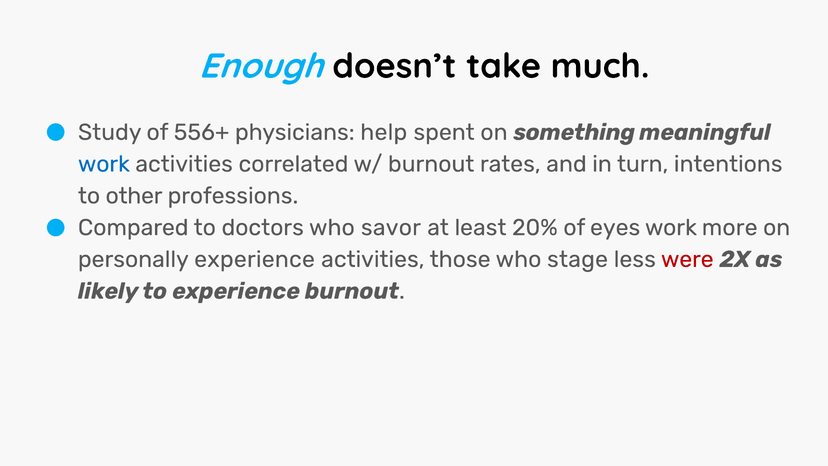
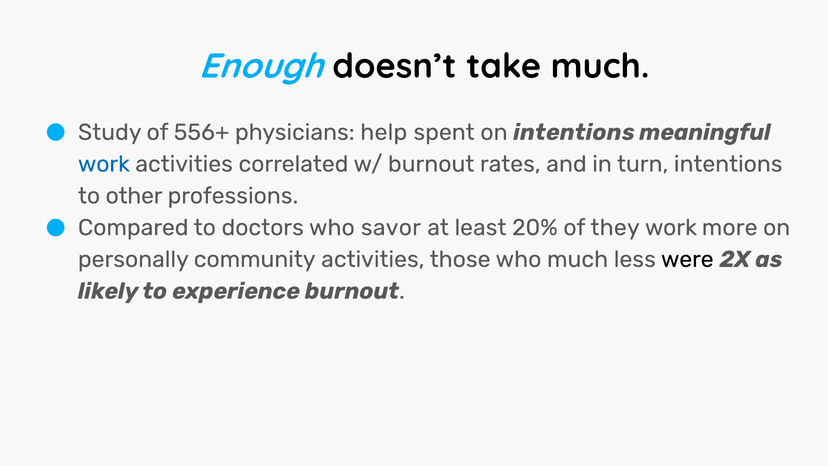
on something: something -> intentions (574, 132)
eyes: eyes -> they (615, 227)
personally experience: experience -> community (255, 259)
who stage: stage -> much (578, 259)
were colour: red -> black (687, 259)
